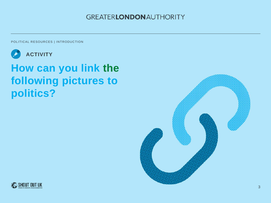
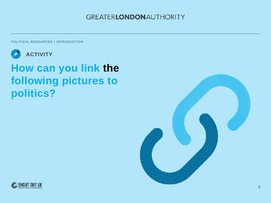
the colour: green -> black (111, 68)
